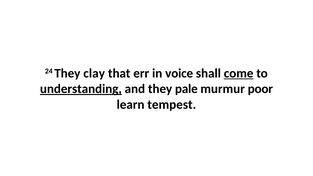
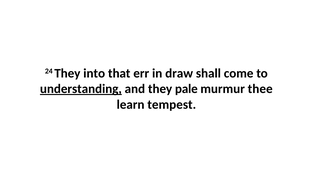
clay: clay -> into (94, 73)
voice: voice -> draw (179, 73)
come underline: present -> none (239, 73)
poor: poor -> thee (260, 89)
